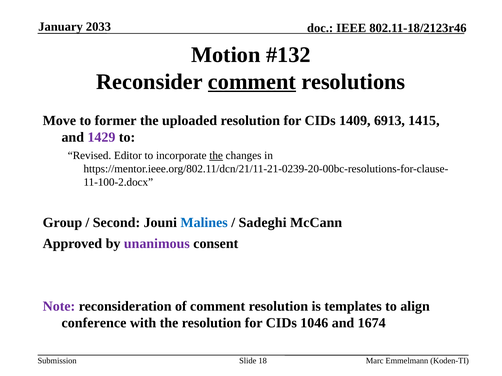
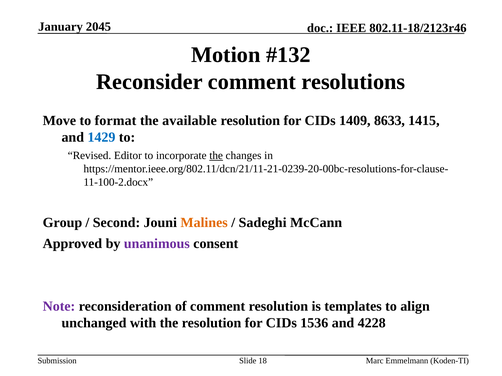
2033: 2033 -> 2045 (98, 27)
comment underline: present -> none (252, 82)
former: former -> format (115, 121)
uploaded: uploaded -> available (190, 121)
6913: 6913 -> 8633 (389, 121)
1429 colour: purple -> blue (101, 137)
Malines colour: blue -> orange (204, 223)
conference: conference -> unchanged (94, 323)
1046: 1046 -> 1536 (314, 323)
1674: 1674 -> 4228 (372, 323)
